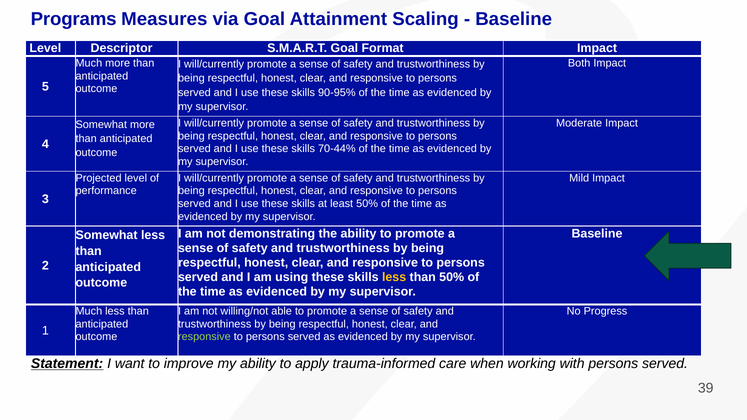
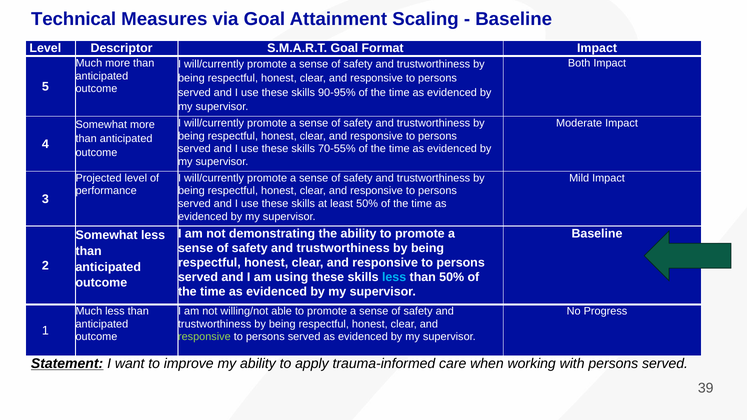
Programs: Programs -> Technical (74, 19)
70-44%: 70-44% -> 70-55% (337, 149)
less colour: yellow -> light blue (394, 277)
